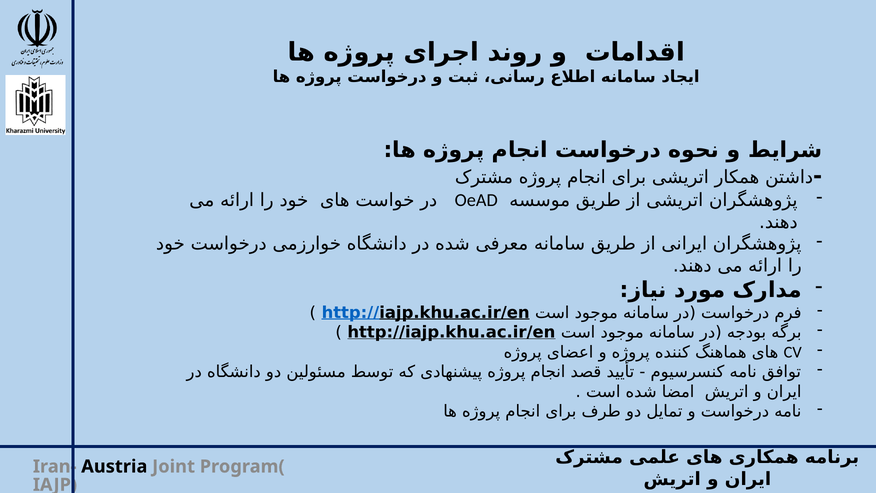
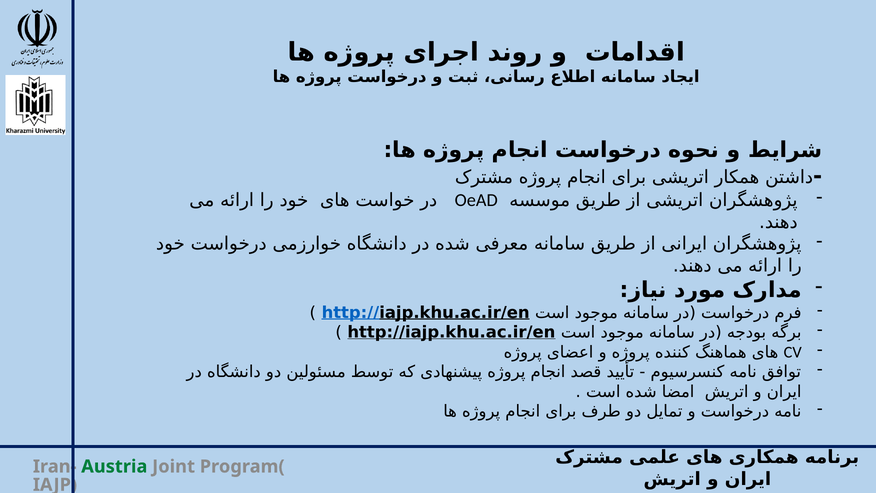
Austria colour: black -> green (114, 466)
